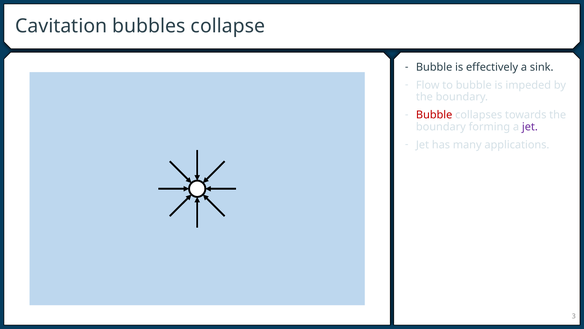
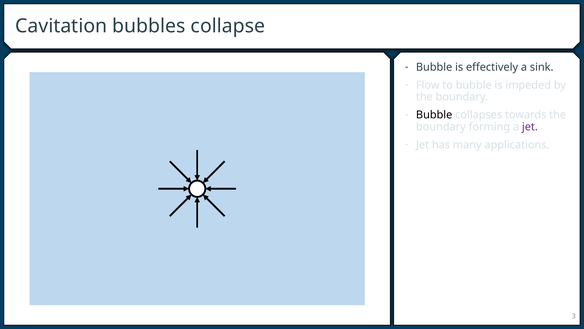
Bubble colour: red -> black (434, 115)
